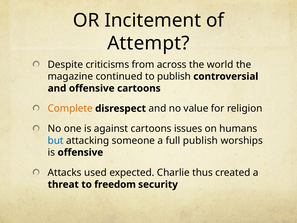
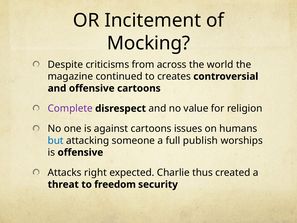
Attempt: Attempt -> Mocking (149, 43)
to publish: publish -> creates (174, 76)
Complete colour: orange -> purple (70, 108)
used: used -> right (95, 172)
